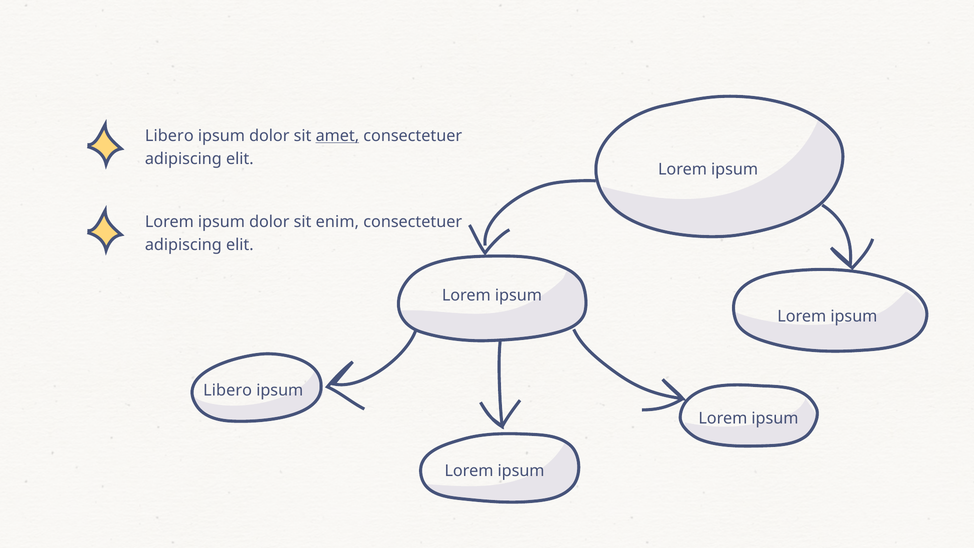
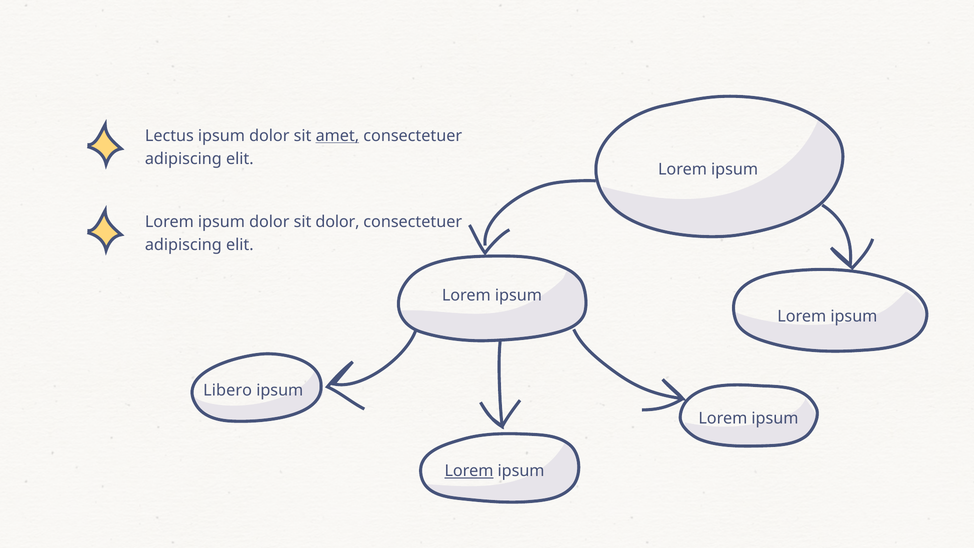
Libero: Libero -> Lectus (169, 136)
sit enim: enim -> dolor (337, 222)
Lorem underline: none -> present (469, 471)
